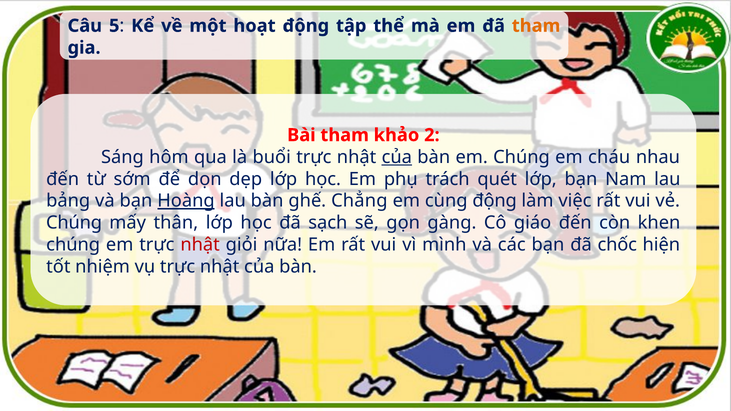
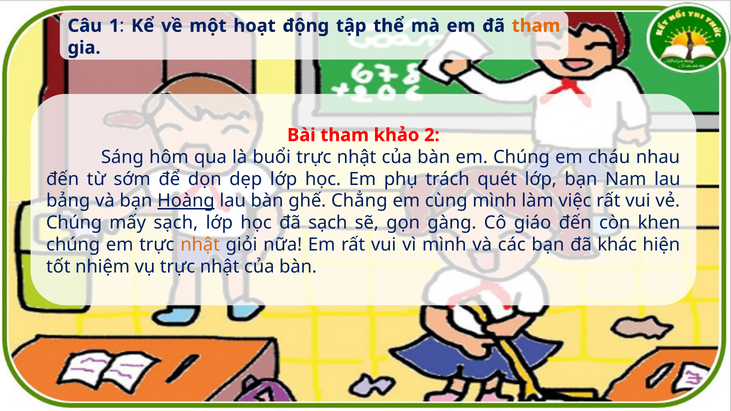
5: 5 -> 1 (114, 26)
của underline: present -> none (397, 157)
cùng động: động -> mình (495, 201)
mấy thân: thân -> sạch (176, 223)
nhật colour: red -> orange (200, 245)
chốc: chốc -> khác (617, 245)
